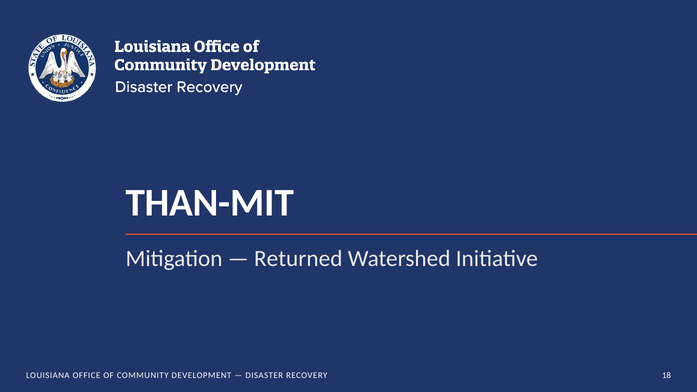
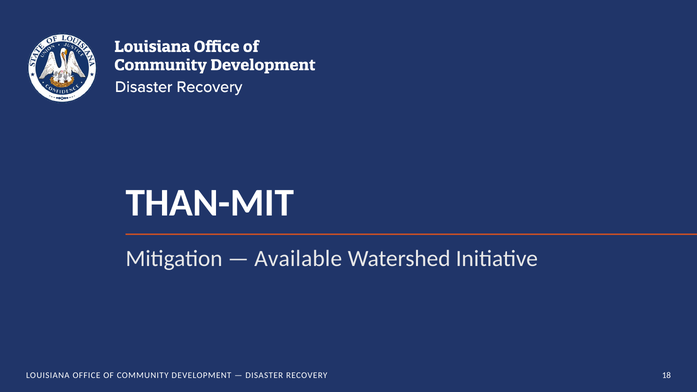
Returned: Returned -> Available (298, 259)
